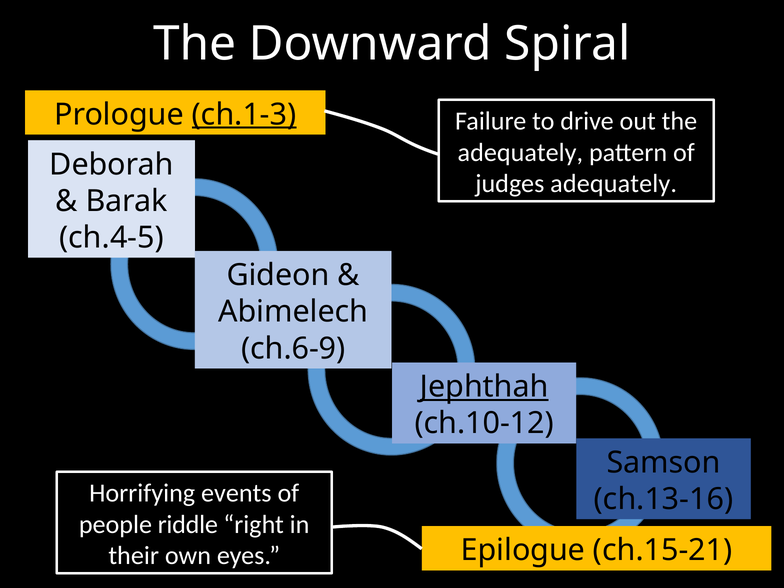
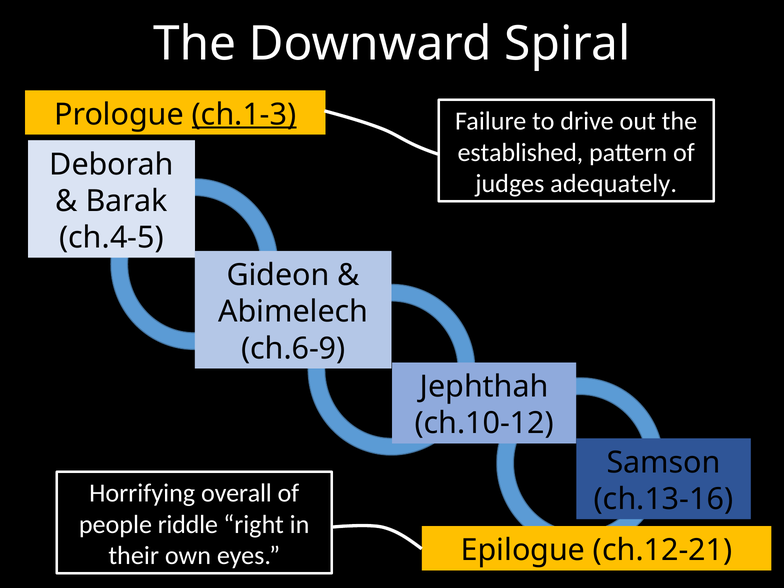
adequately: adequately -> established (520, 152)
Jephthah underline: present -> none (484, 387)
events: events -> overall (236, 493)
ch.15-21: ch.15-21 -> ch.12-21 (663, 550)
